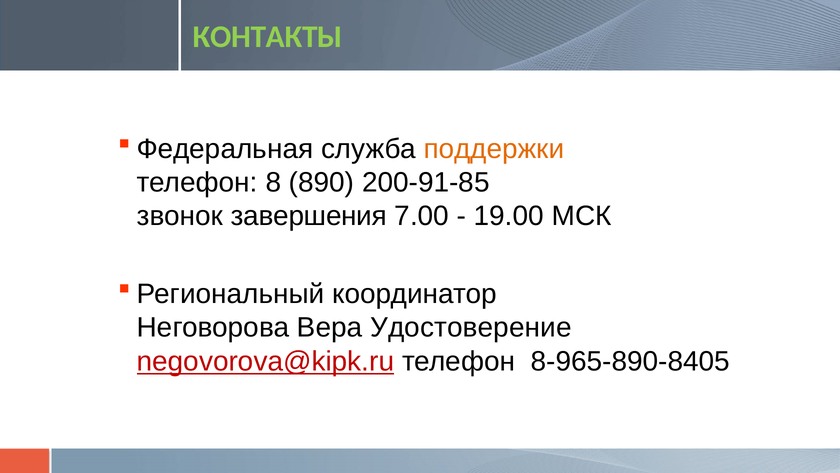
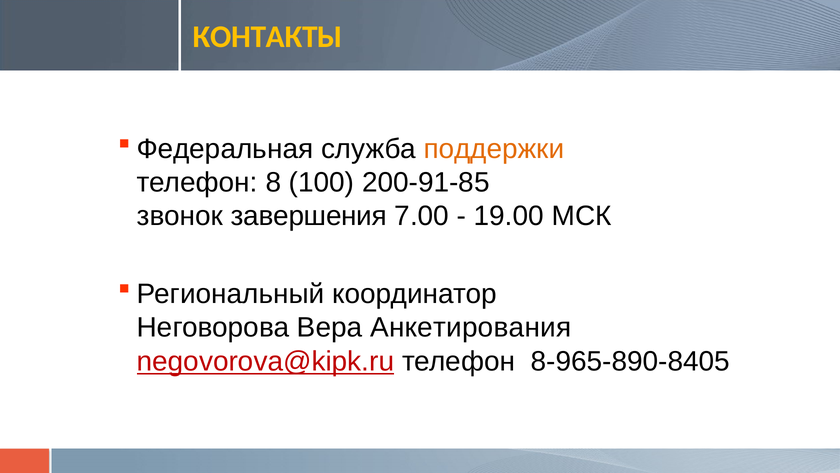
КОНТАКТЫ colour: light green -> yellow (268, 37)
890: 890 -> 100 (322, 182)
Удостоверение: Удостоверение -> Анкетирования (471, 327)
